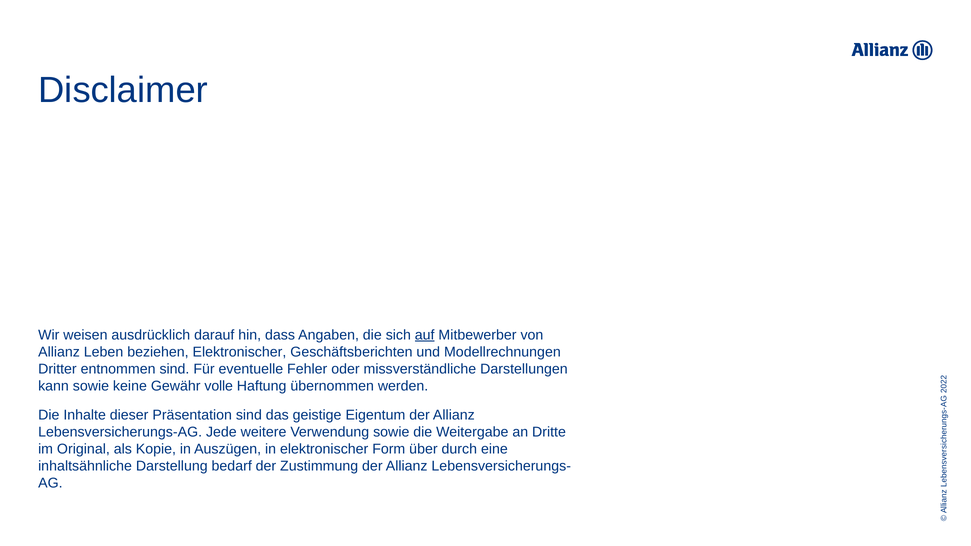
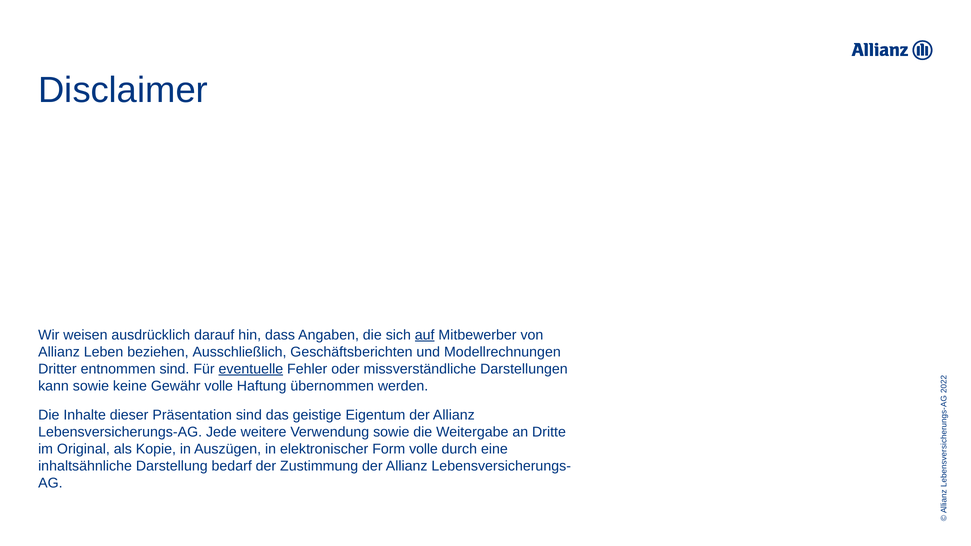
beziehen Elektronischer: Elektronischer -> Ausschließlich (240, 352)
eventuelle underline: none -> present (251, 369)
Form über: über -> volle (424, 449)
